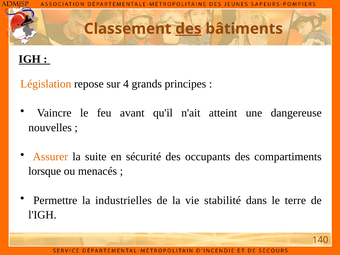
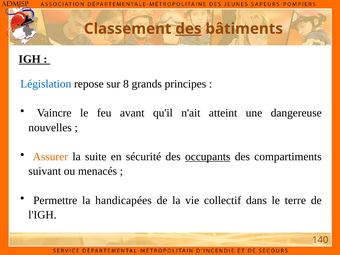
Législation colour: orange -> blue (46, 84)
4: 4 -> 8 (126, 84)
occupants underline: none -> present (208, 157)
lorsque: lorsque -> suivant (45, 171)
industrielles: industrielles -> handicapées (123, 200)
stabilité: stabilité -> collectif (223, 200)
